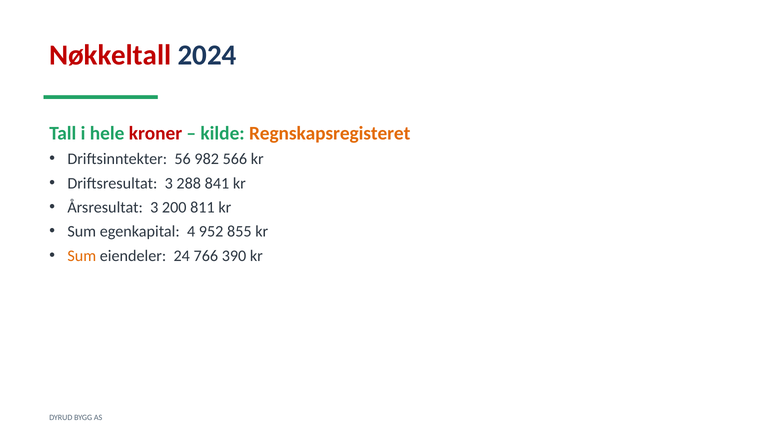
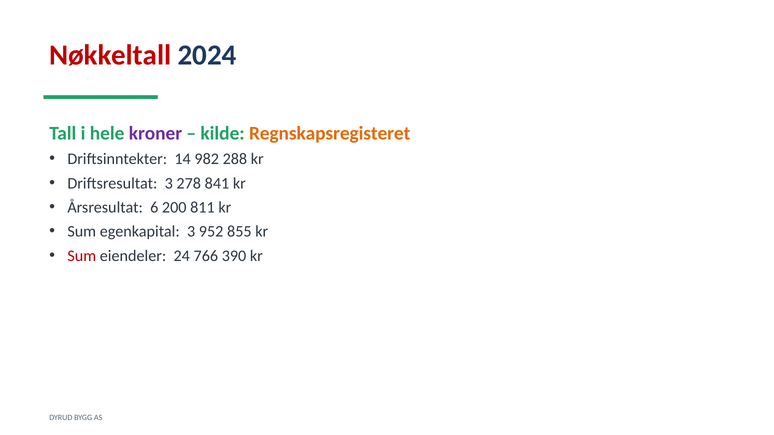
kroner colour: red -> purple (155, 133)
56: 56 -> 14 (183, 159)
566: 566 -> 288 (235, 159)
288: 288 -> 278 (189, 183)
Årsresultat 3: 3 -> 6 (154, 208)
egenkapital 4: 4 -> 3 (191, 232)
Sum colour: orange -> red (82, 256)
